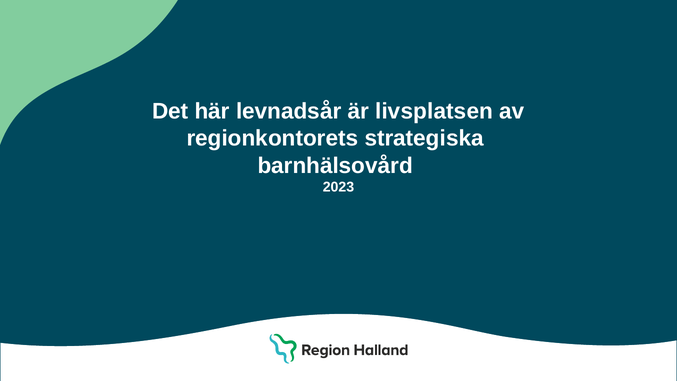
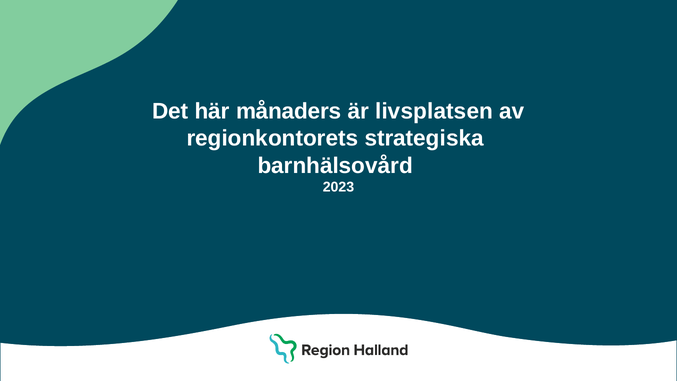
levnadsår: levnadsår -> månaders (289, 111)
